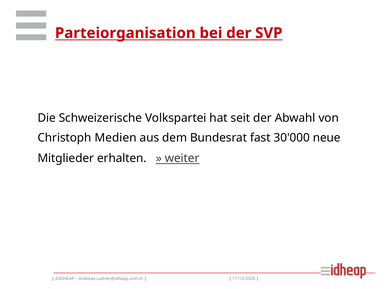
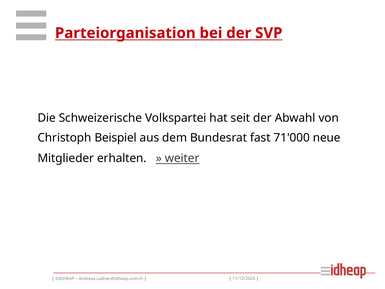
Medien: Medien -> Beispiel (116, 138)
30'000: 30'000 -> 71'000 (292, 138)
